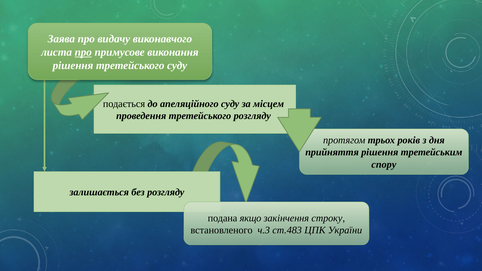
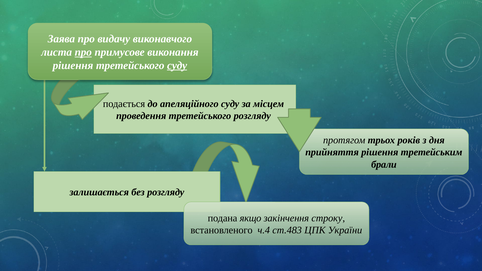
суду underline: none -> present (177, 65)
спору: спору -> брали (384, 164)
ч.3: ч.3 -> ч.4 (264, 230)
